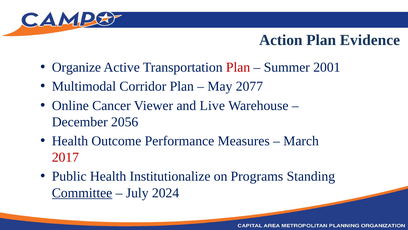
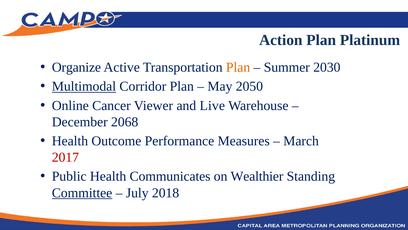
Evidence: Evidence -> Platinum (370, 40)
Plan colour: red -> orange (238, 67)
2001: 2001 -> 2030 (327, 67)
Multimodal underline: none -> present (84, 86)
2077: 2077 -> 2050 (249, 86)
2056: 2056 -> 2068 (125, 122)
Institutionalize: Institutionalize -> Communicates (170, 176)
Programs: Programs -> Wealthier (257, 176)
2024: 2024 -> 2018 (166, 192)
